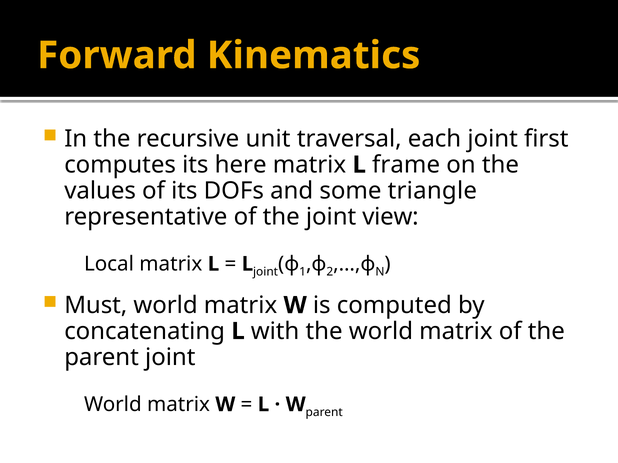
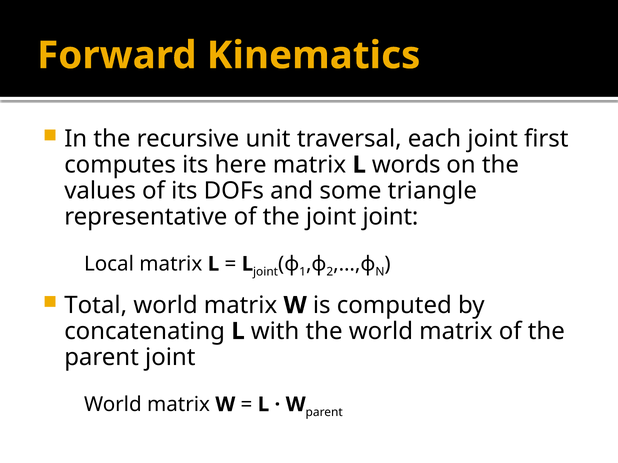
frame: frame -> words (406, 165)
joint view: view -> joint (390, 217)
Must: Must -> Total (96, 306)
